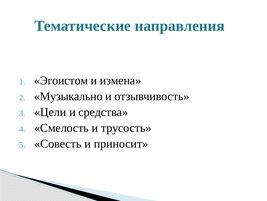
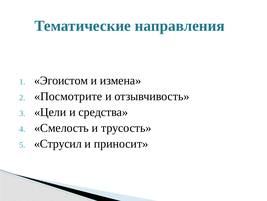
Музыкально: Музыкально -> Посмотрите (68, 96)
Совесть: Совесть -> Струсил (58, 143)
